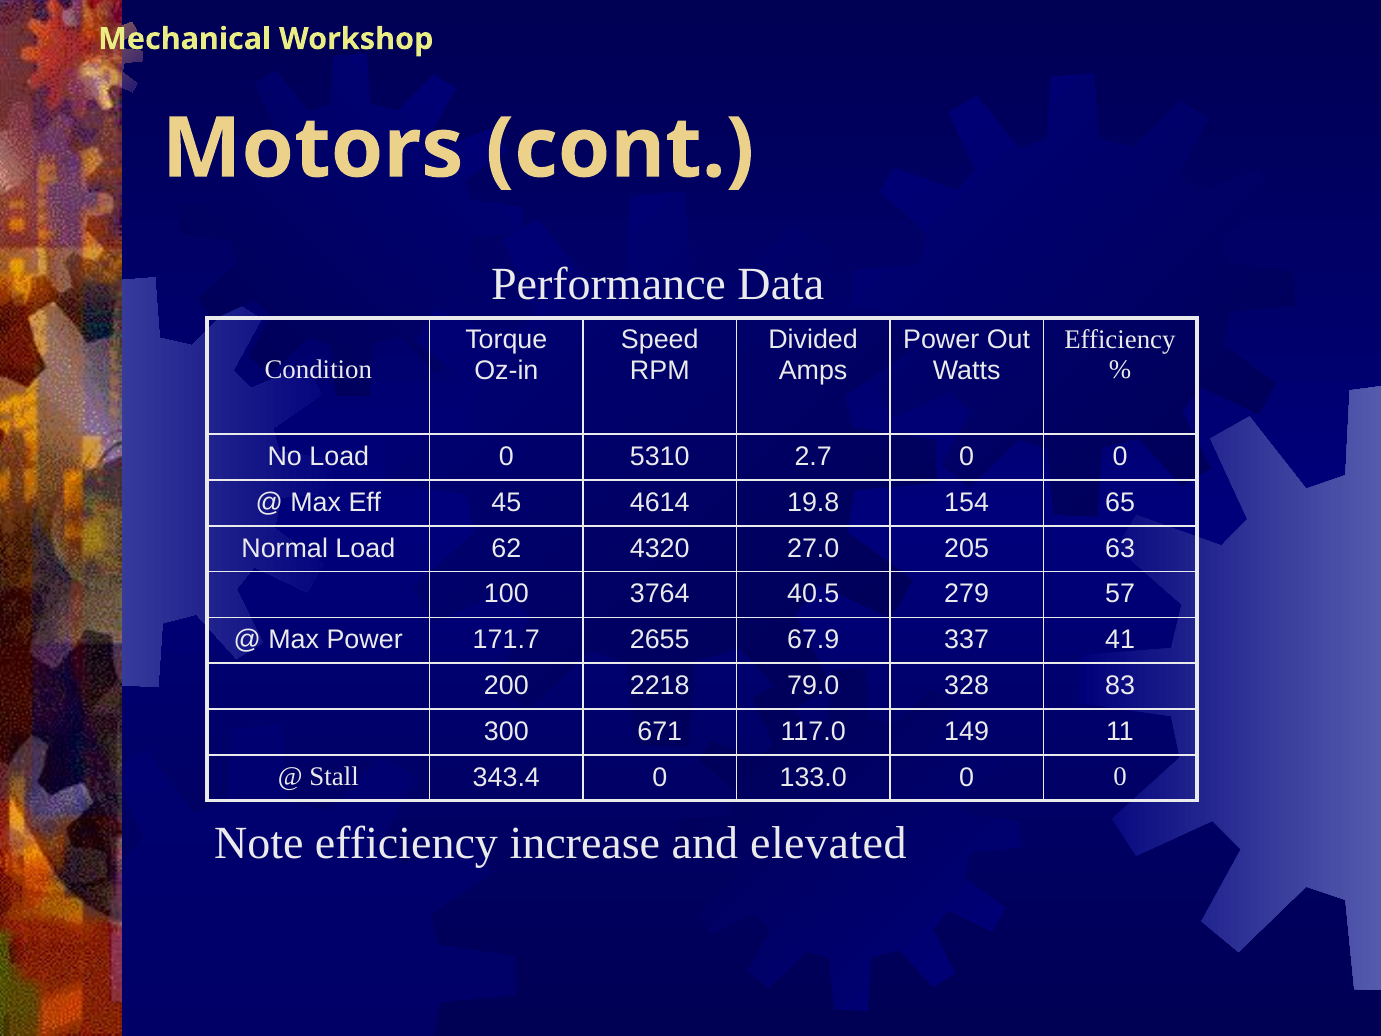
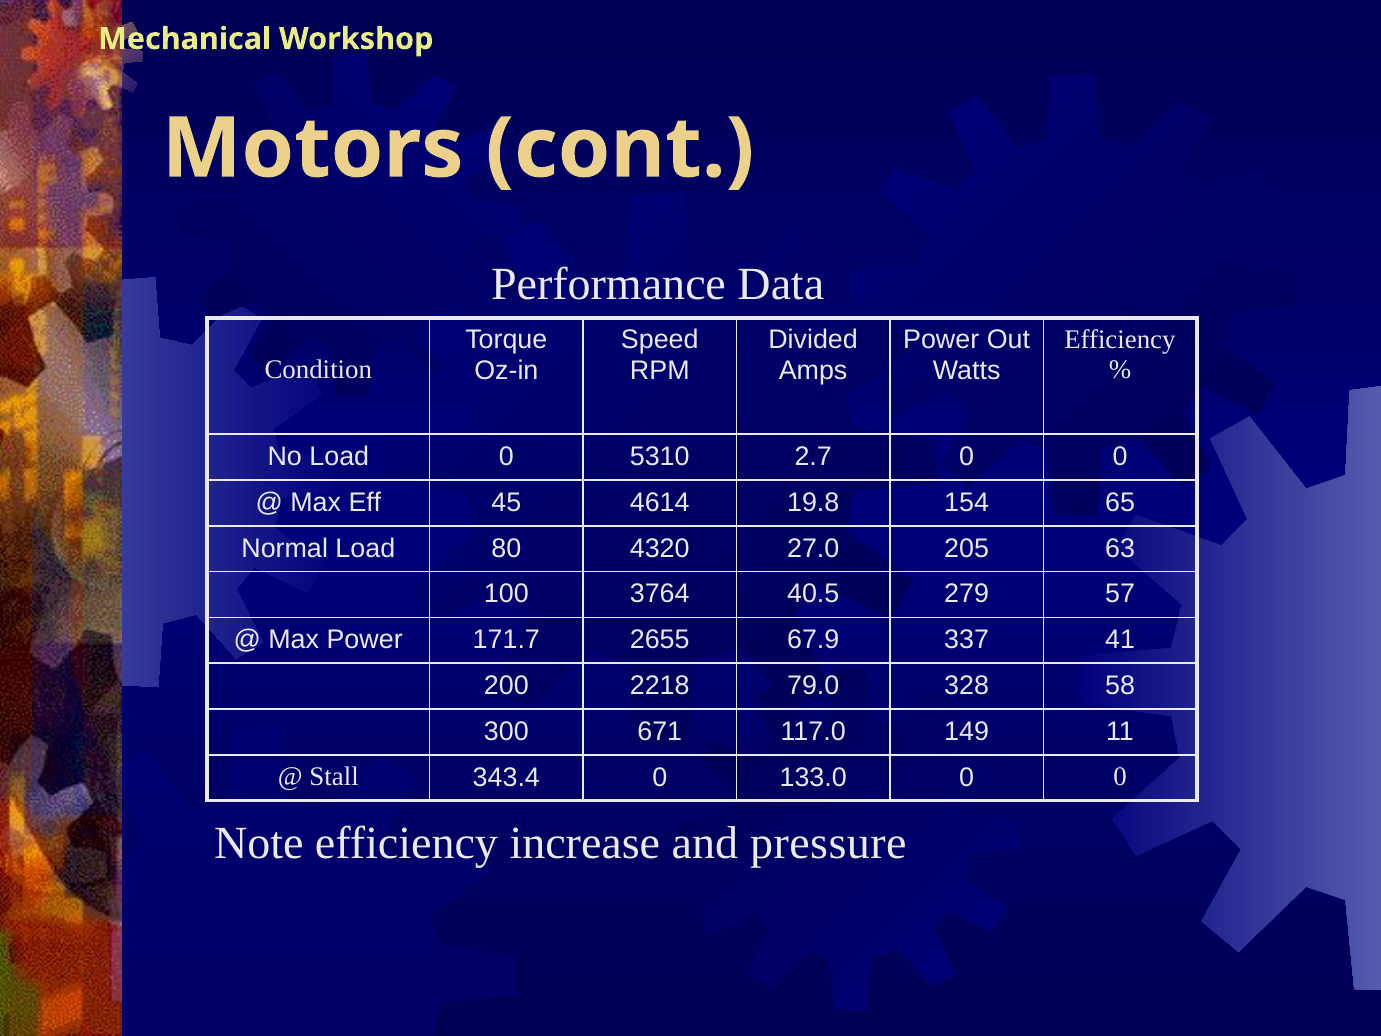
62: 62 -> 80 (506, 548)
83: 83 -> 58 (1120, 685)
elevated: elevated -> pressure (828, 843)
